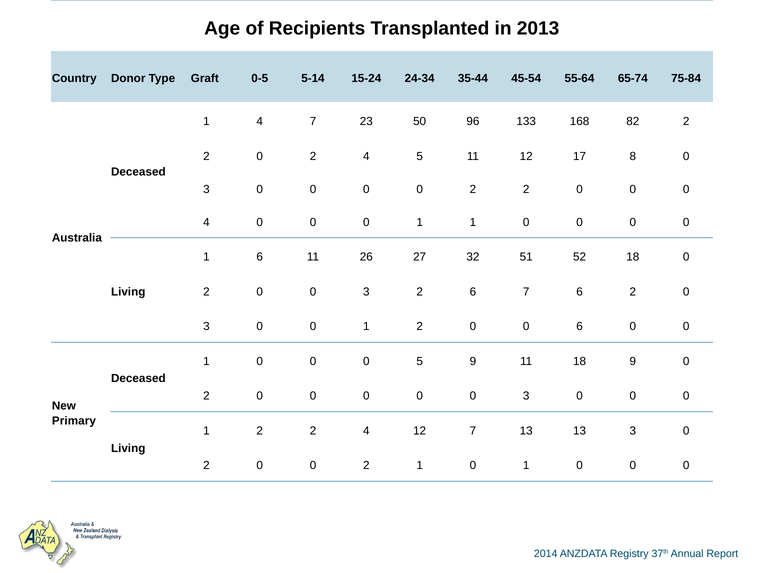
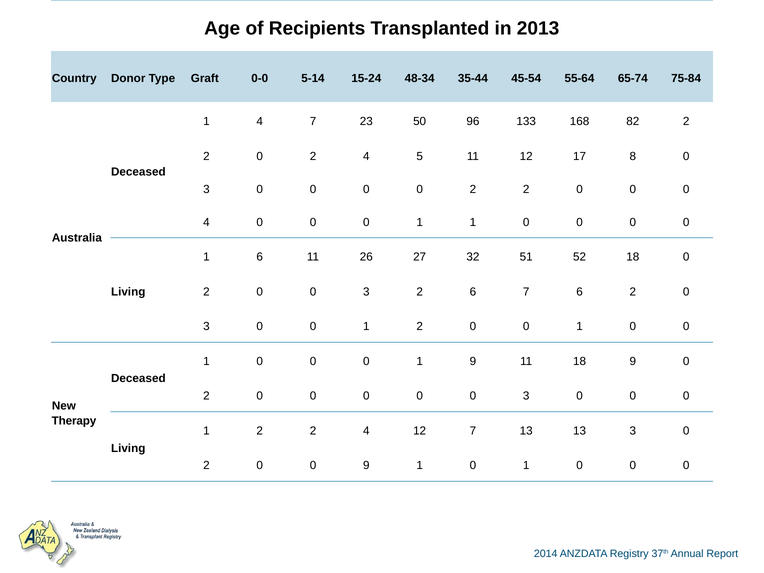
0-5: 0-5 -> 0-0 (260, 78)
24-34: 24-34 -> 48-34 (420, 78)
2 0 0 6: 6 -> 1 (580, 326)
5: 5 -> 1 (420, 361)
Primary: Primary -> Therapy (74, 421)
2 0 0 2: 2 -> 9 (366, 466)
